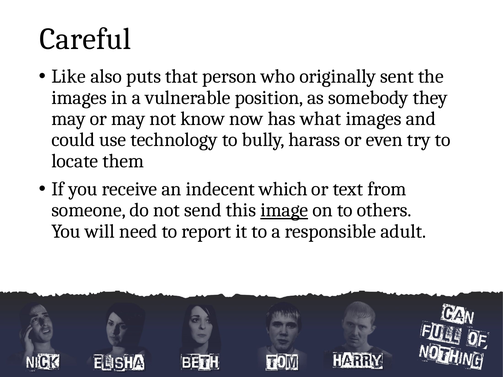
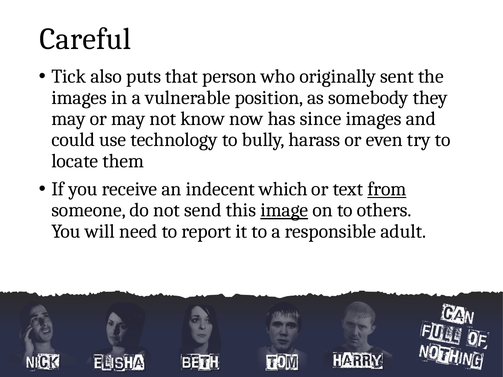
Like: Like -> Tick (69, 77)
what: what -> since (321, 119)
from underline: none -> present (387, 189)
